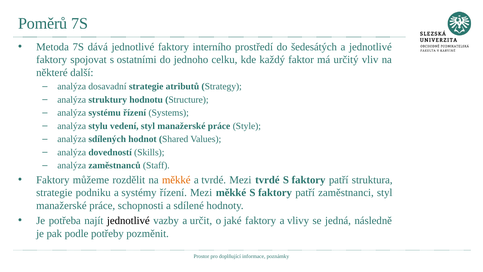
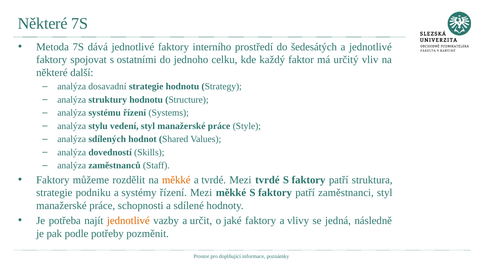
Poměrů: Poměrů -> Některé (43, 23)
strategie atributů: atributů -> hodnotu (182, 86)
jednotlivé colour: black -> orange (128, 220)
